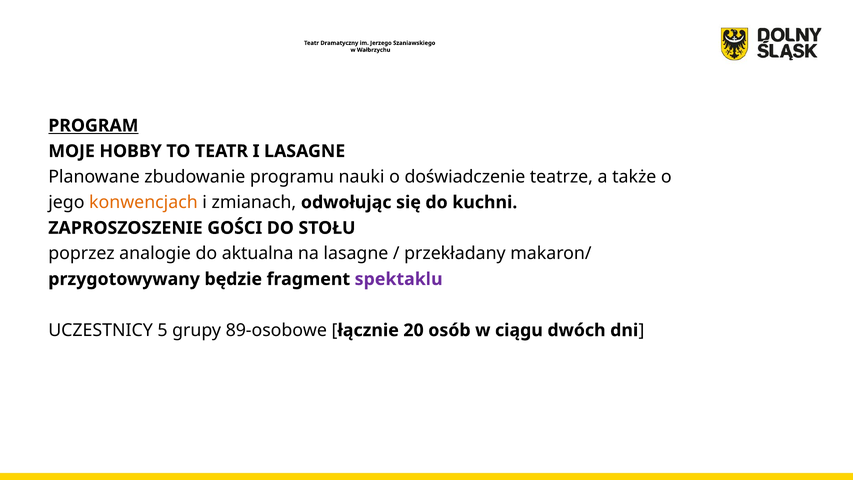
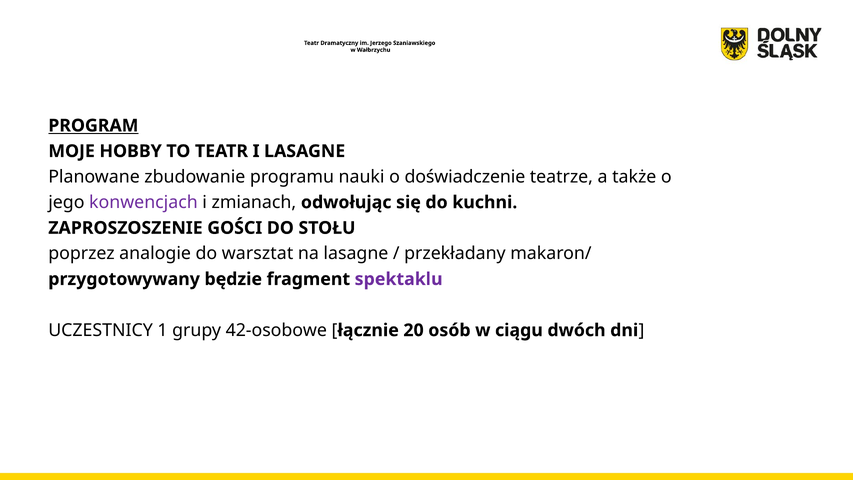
konwencjach colour: orange -> purple (143, 202)
aktualna: aktualna -> warsztat (258, 253)
5: 5 -> 1 (163, 330)
89-osobowe: 89-osobowe -> 42-osobowe (276, 330)
